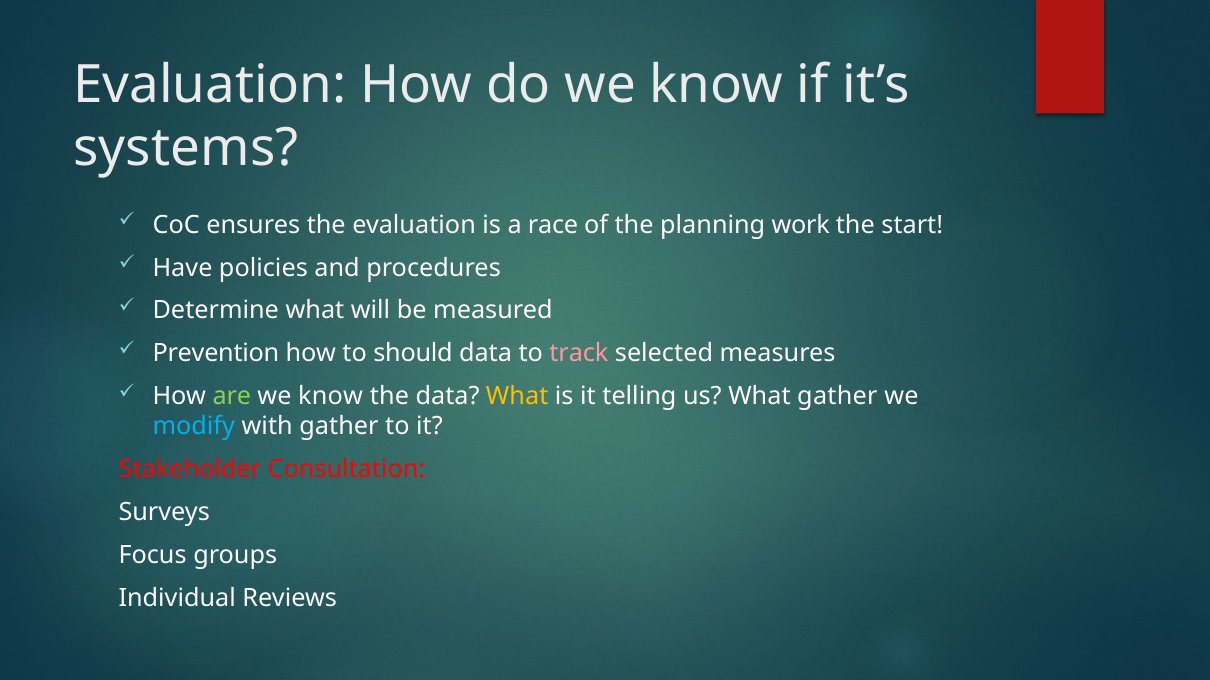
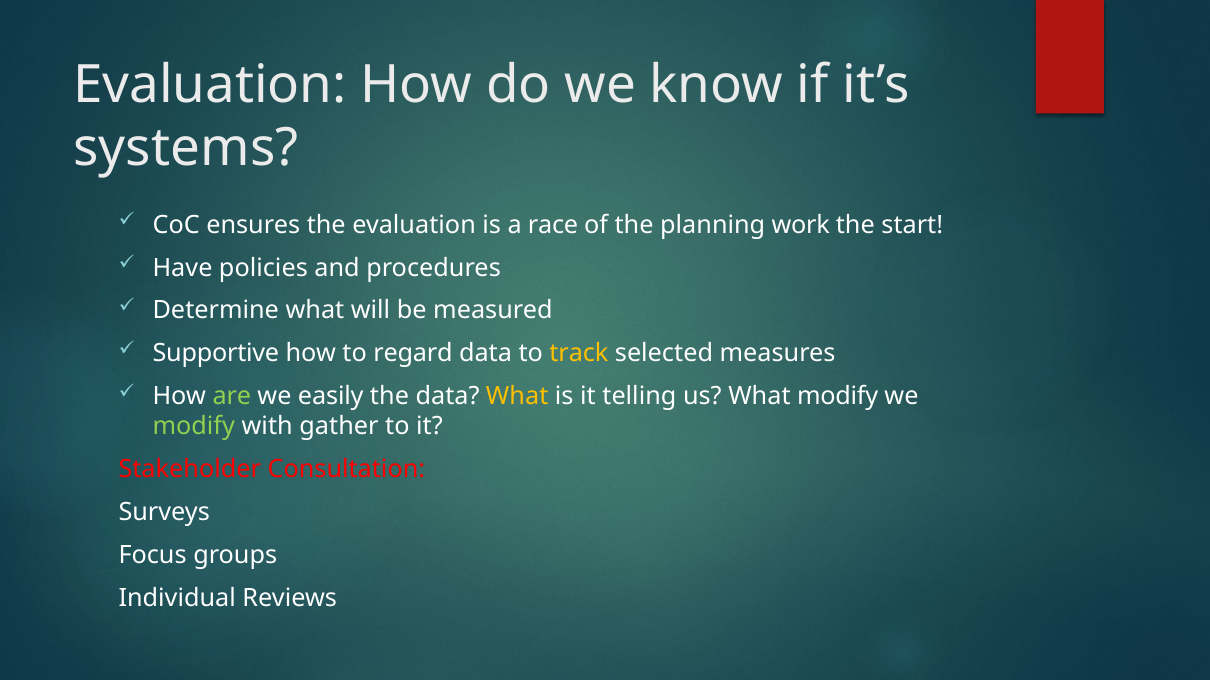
Prevention: Prevention -> Supportive (216, 354)
should: should -> regard (413, 354)
track colour: pink -> yellow (579, 354)
know: know -> easily (331, 397)
What gather: gather -> modify (838, 397)
modify colour: light blue -> light green (194, 427)
